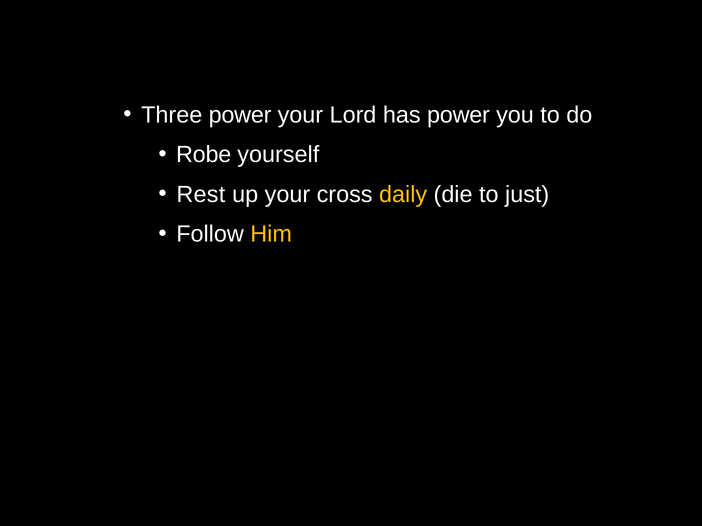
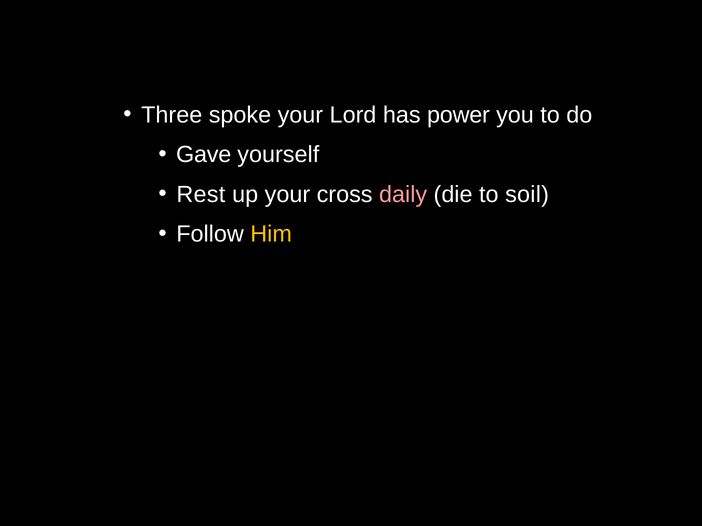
Three power: power -> spoke (240, 115)
Robe: Robe -> Gave (204, 155)
daily colour: yellow -> pink (403, 195)
just: just -> soil (527, 195)
